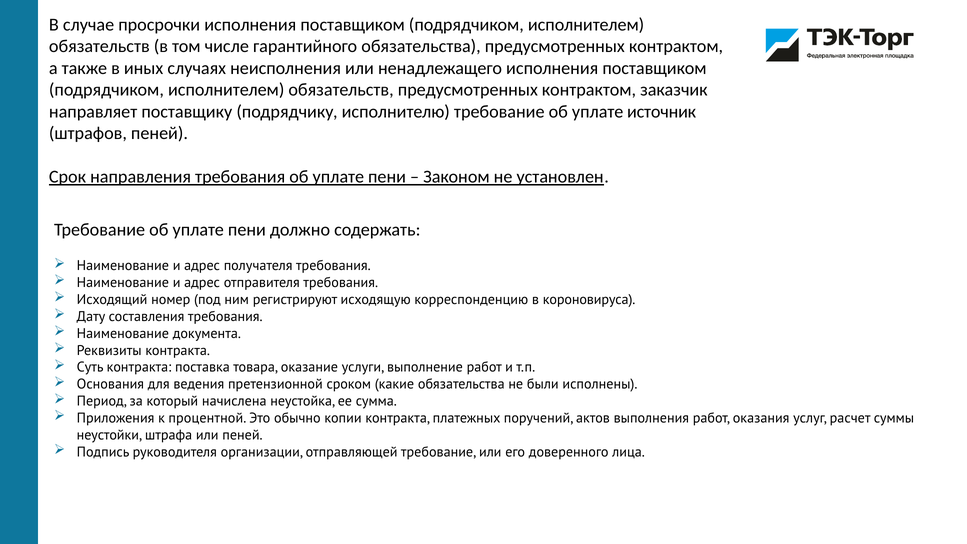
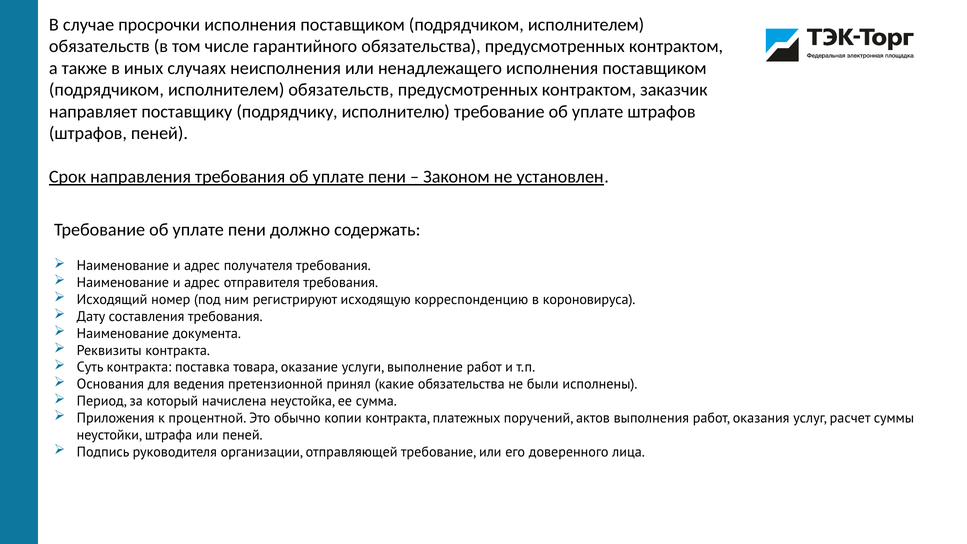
уплате источник: источник -> штрафов (661, 112)
сроком: сроком -> принял (349, 384)
